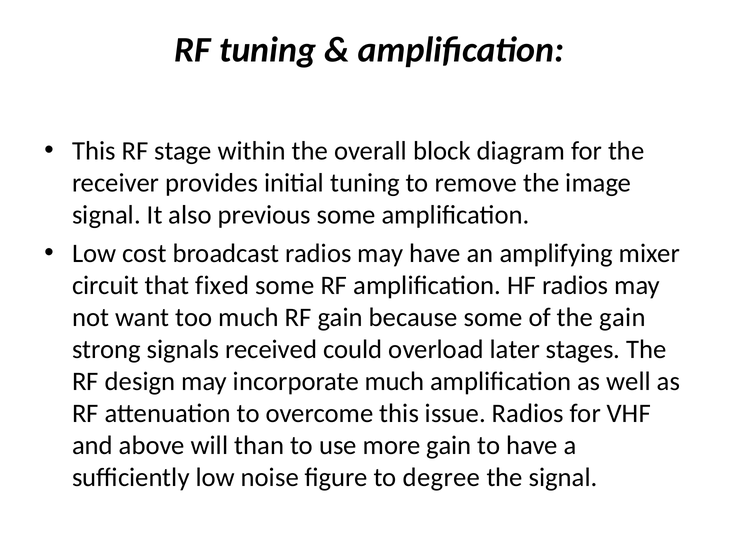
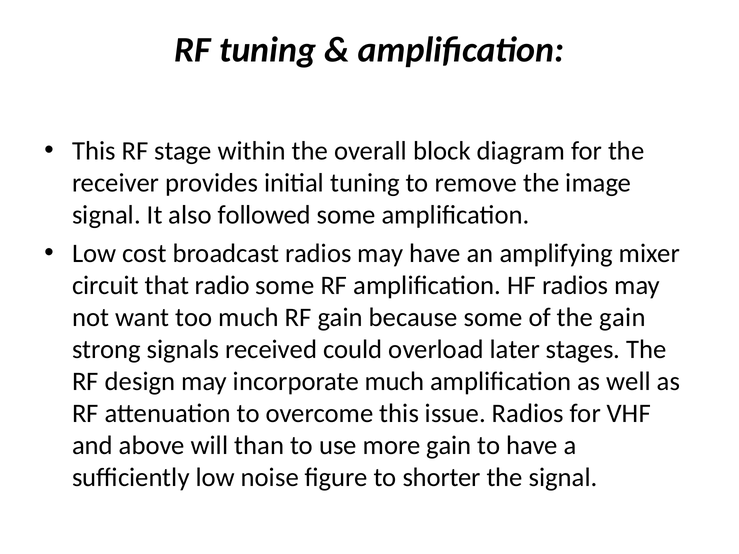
previous: previous -> followed (264, 215)
fixed: fixed -> radio (222, 285)
degree: degree -> shorter (442, 478)
